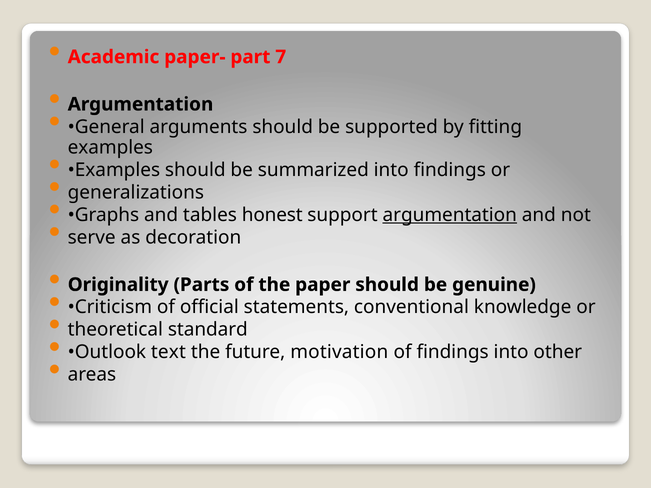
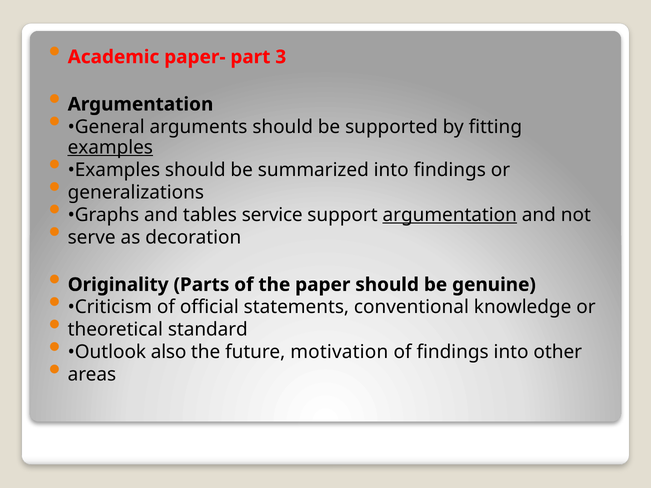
7: 7 -> 3 (281, 57)
examples underline: none -> present (110, 147)
honest: honest -> service (272, 215)
text: text -> also (169, 352)
